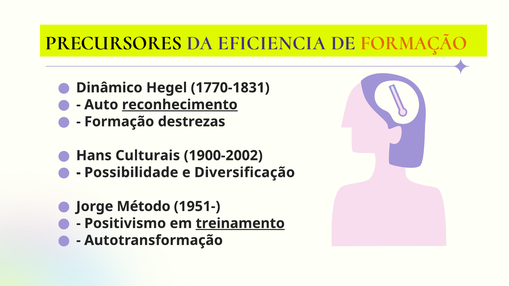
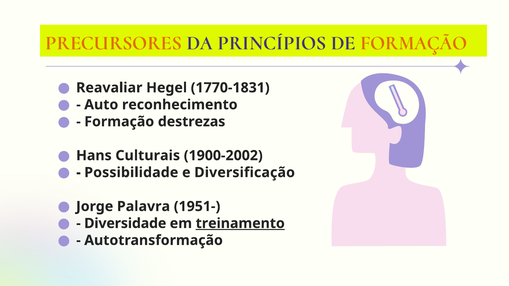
PRECURSORES colour: black -> orange (114, 43)
EFICIENCIA: EFICIENCIA -> PRINCÍPIOS (272, 43)
Dinâmico: Dinâmico -> Reavaliar (109, 88)
reconhecimento underline: present -> none (180, 105)
Método: Método -> Palavra (143, 207)
Positivismo: Positivismo -> Diversidade (125, 224)
